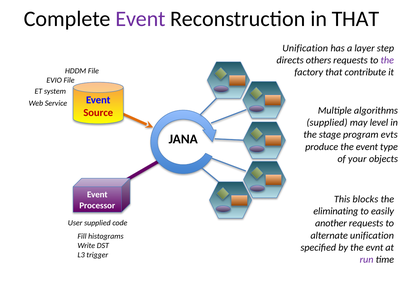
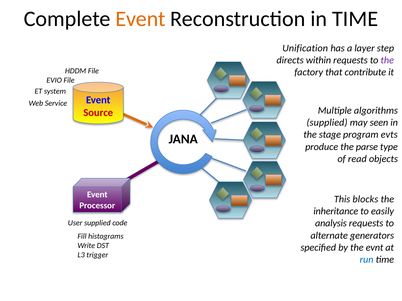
Event colour: purple -> orange (141, 19)
in THAT: THAT -> TIME (355, 19)
others: others -> within (318, 60)
level: level -> seen (379, 123)
the event: event -> parse (367, 147)
your: your -> read (357, 159)
eliminating: eliminating -> inheritance (336, 212)
another: another -> analysis (331, 224)
alternate unification: unification -> generators (372, 236)
run colour: purple -> blue (367, 260)
